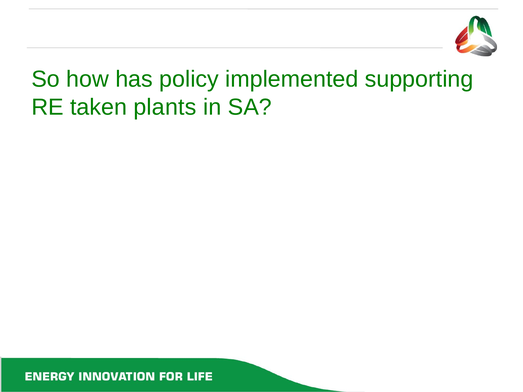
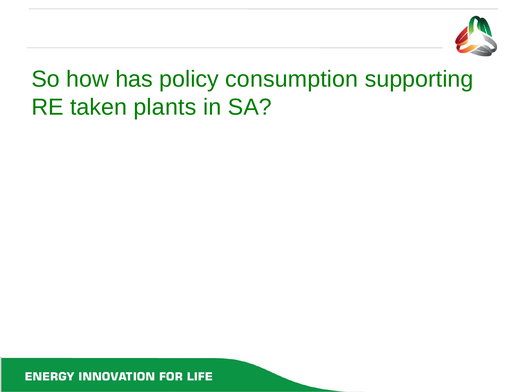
implemented: implemented -> consumption (292, 79)
